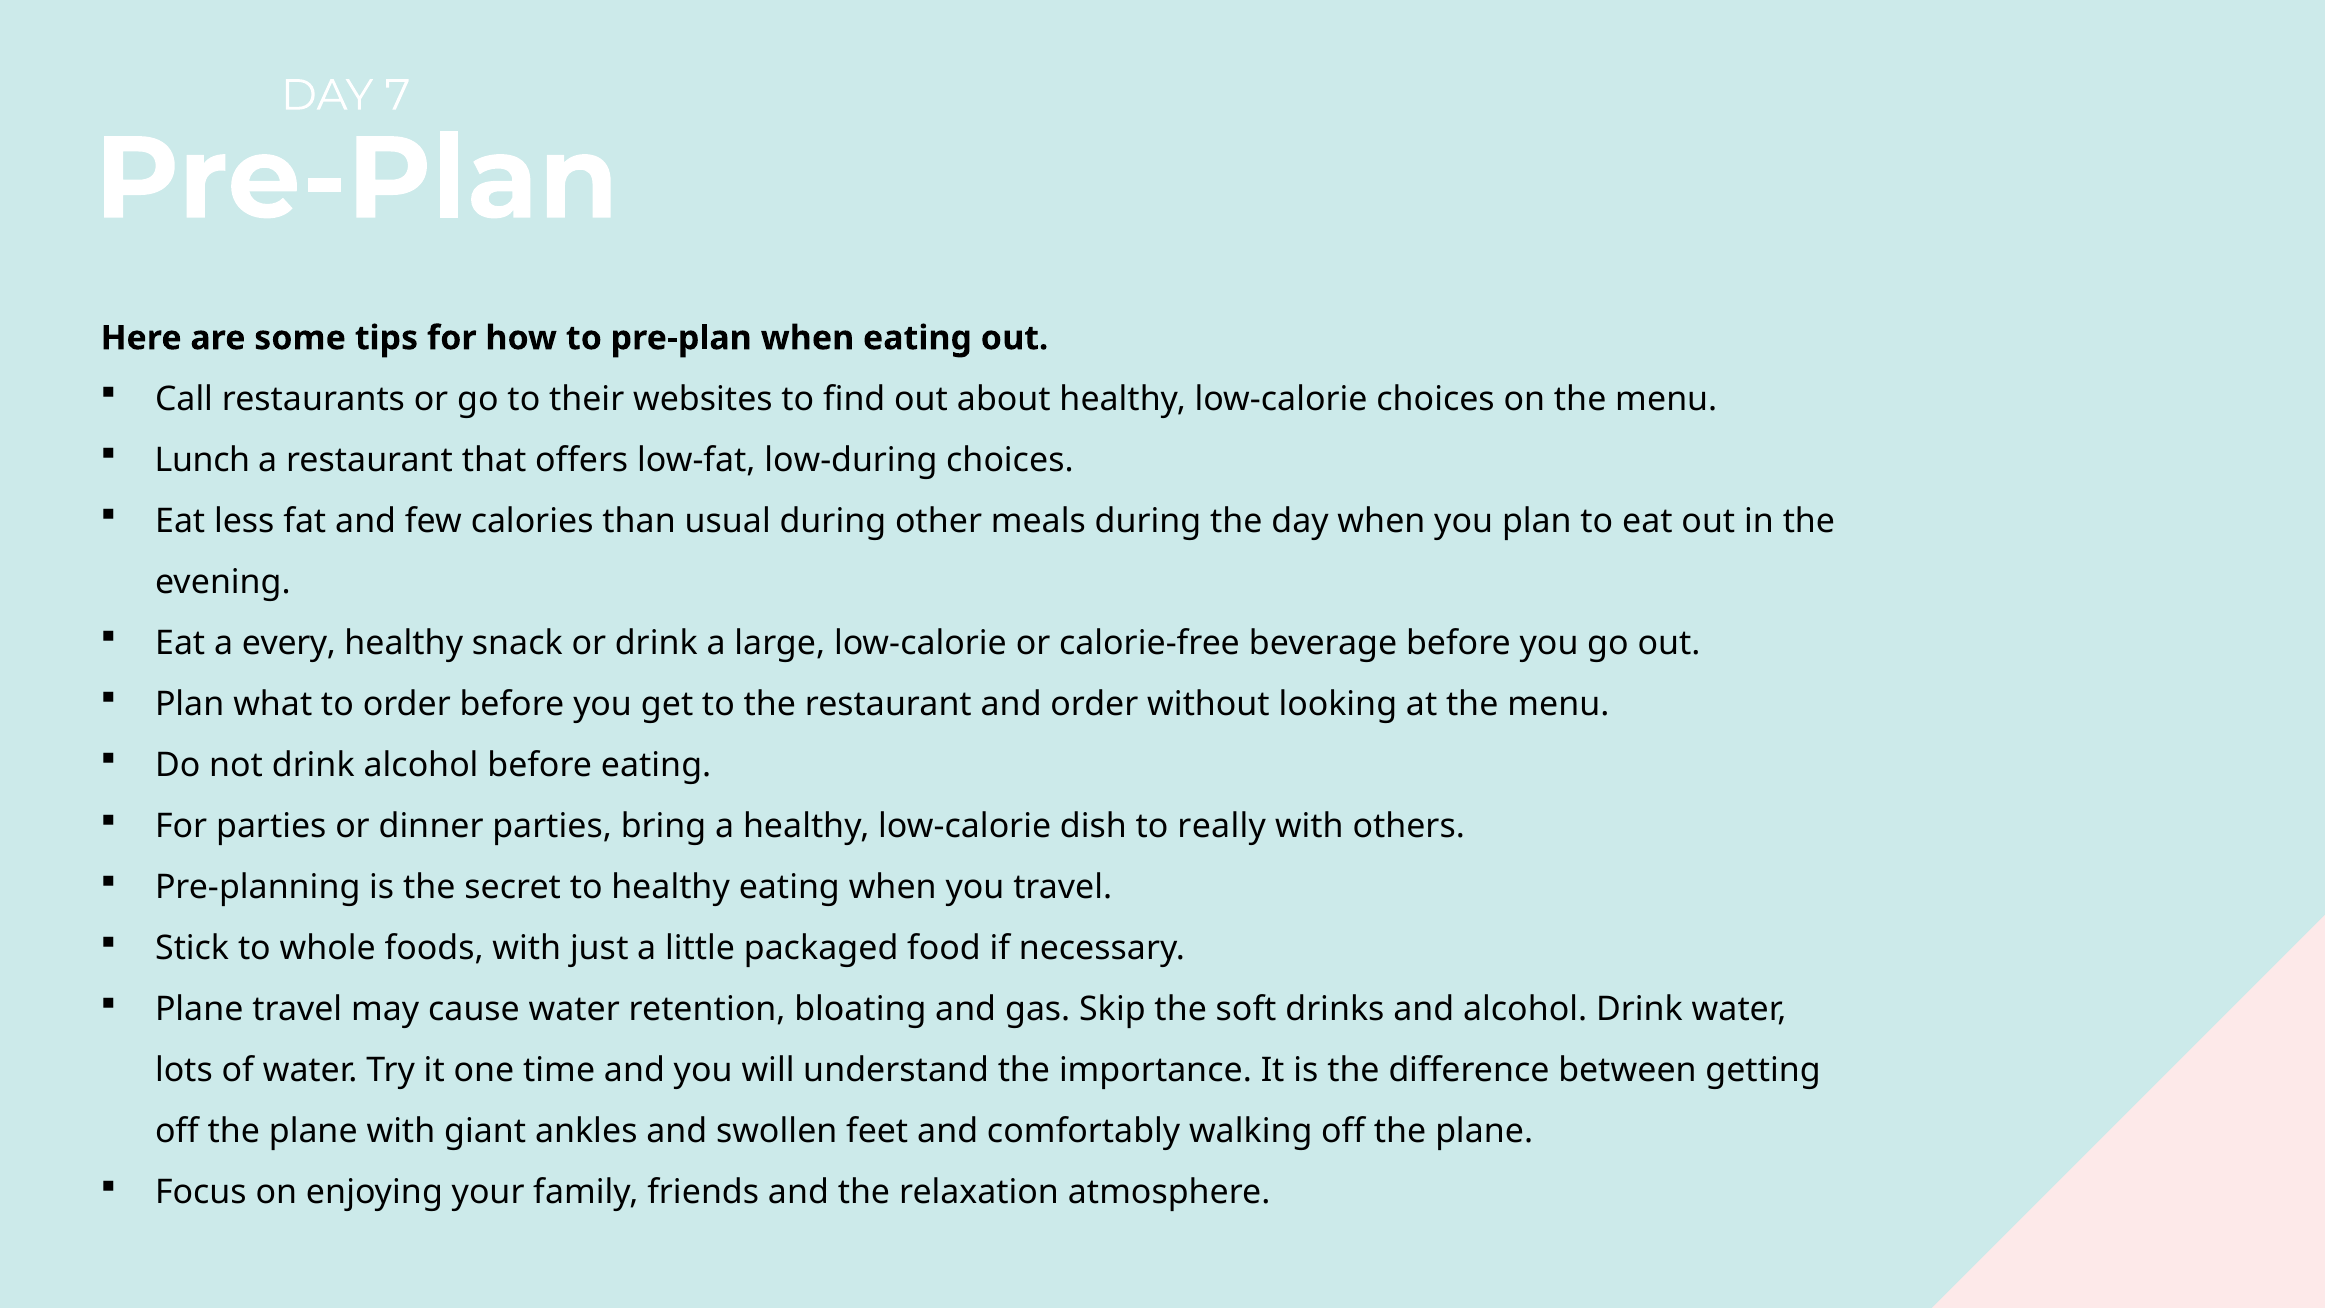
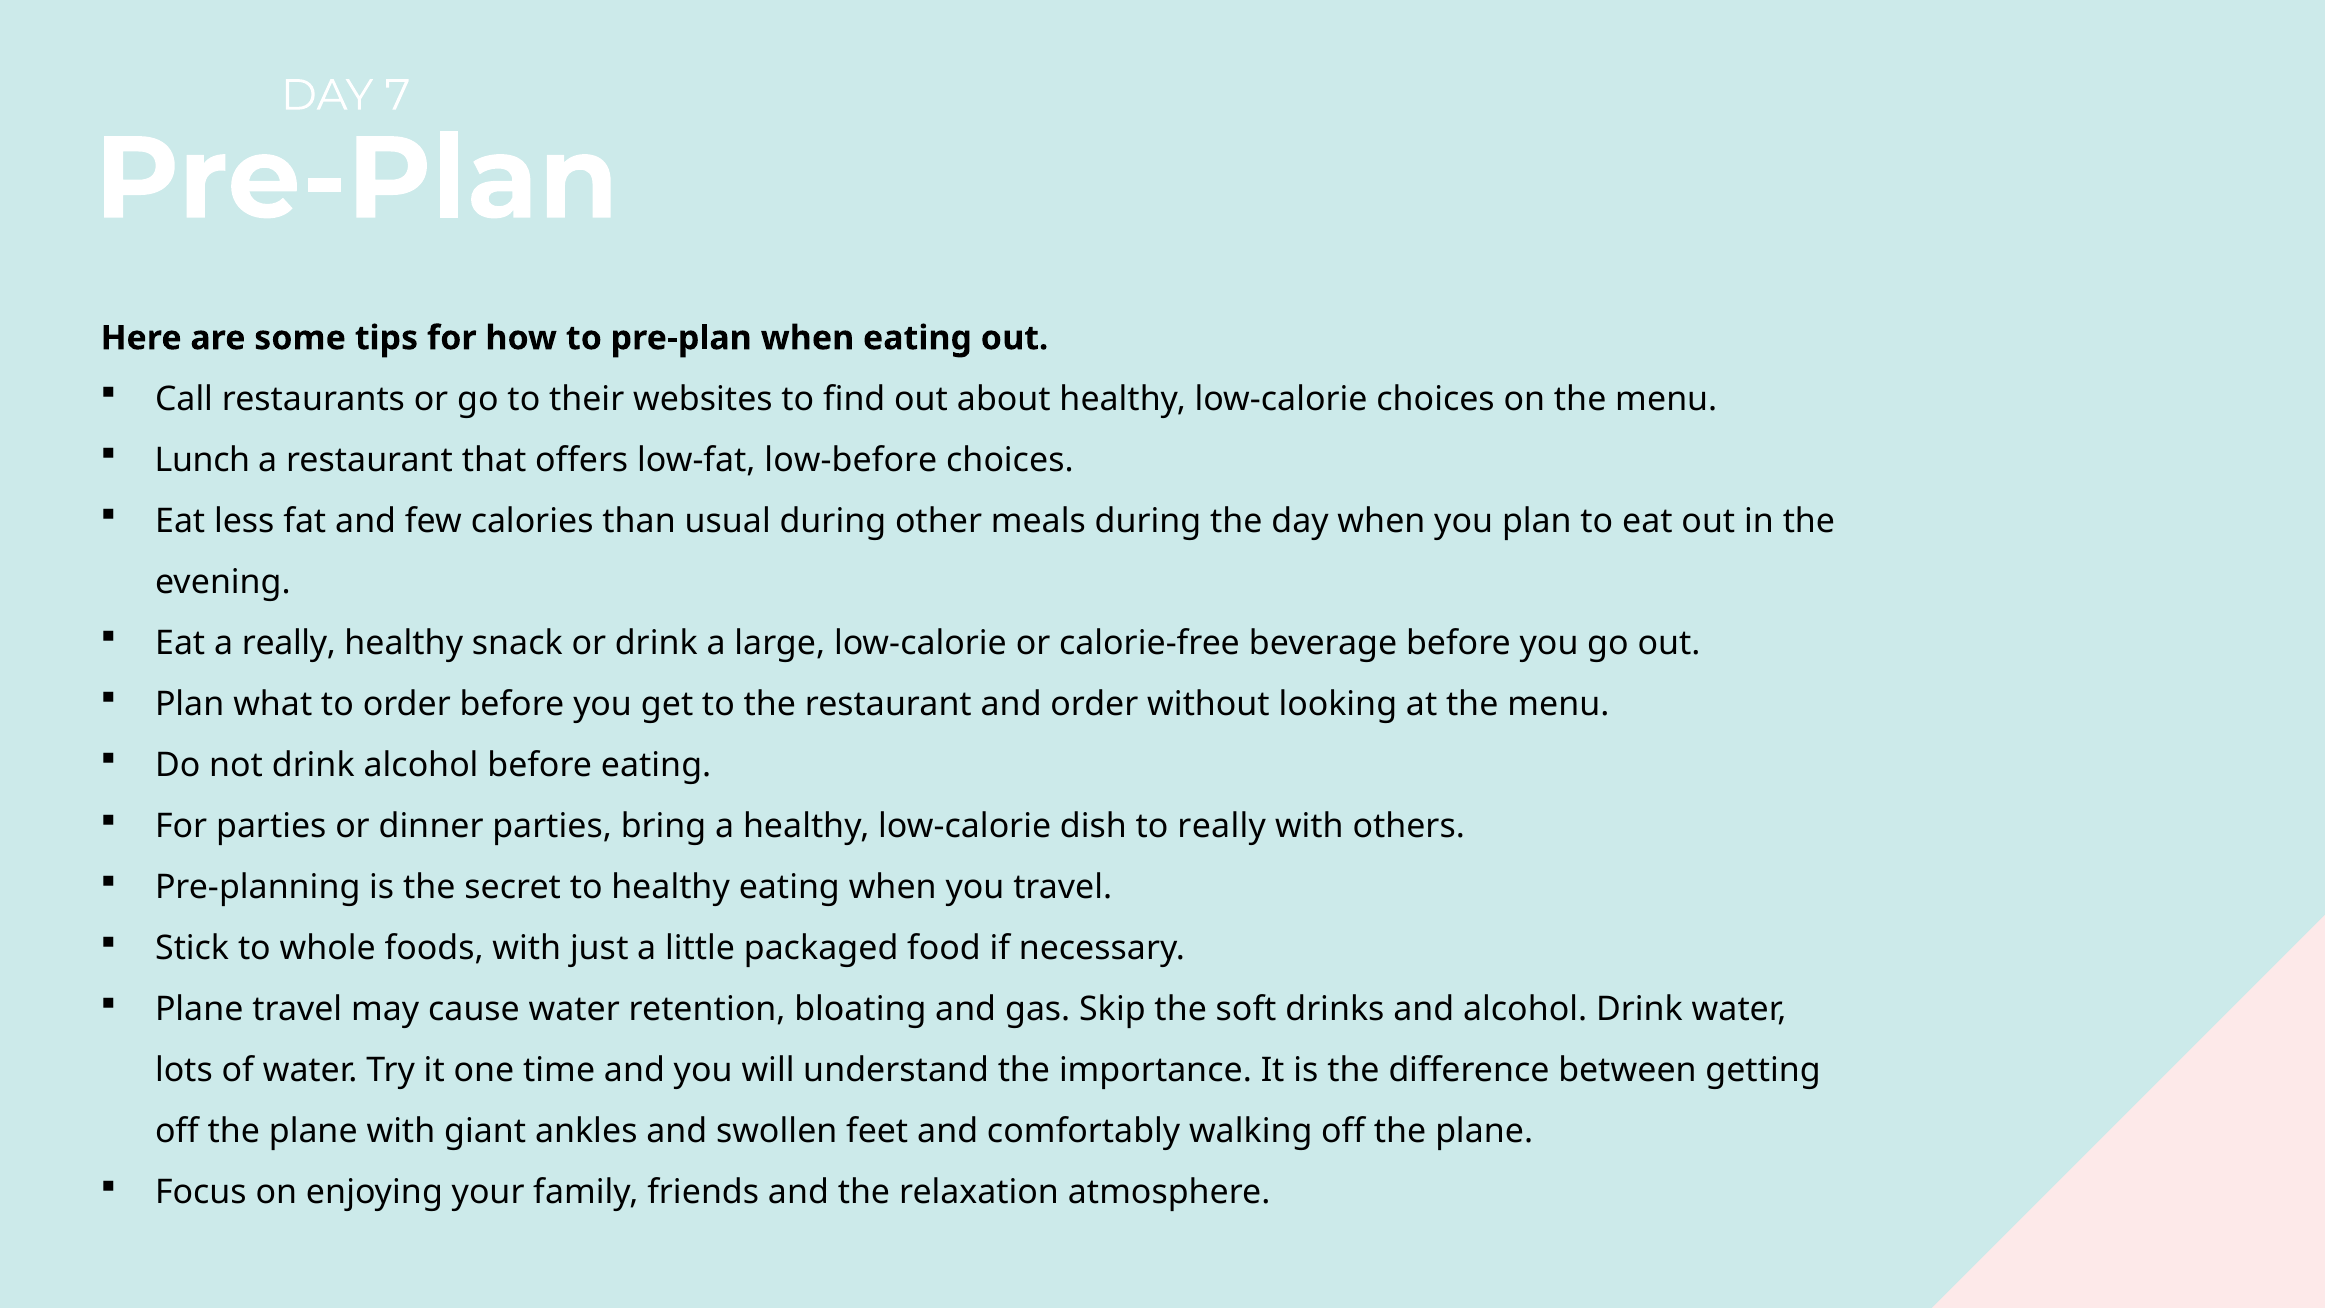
low-during: low-during -> low-before (851, 460)
a every: every -> really (289, 643)
